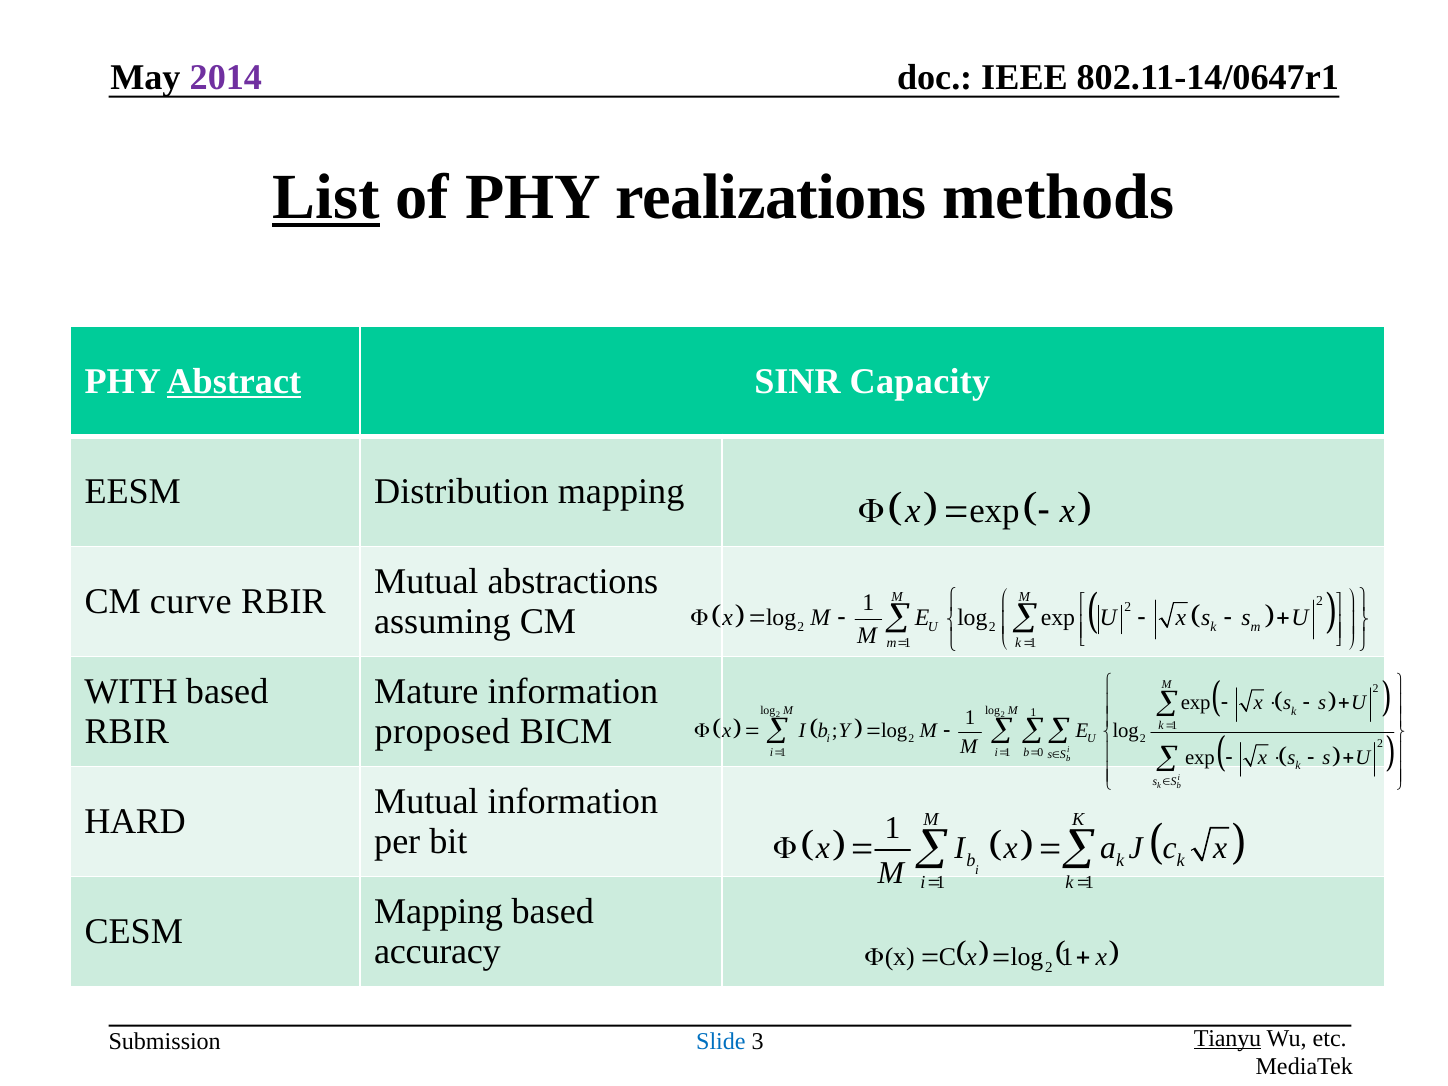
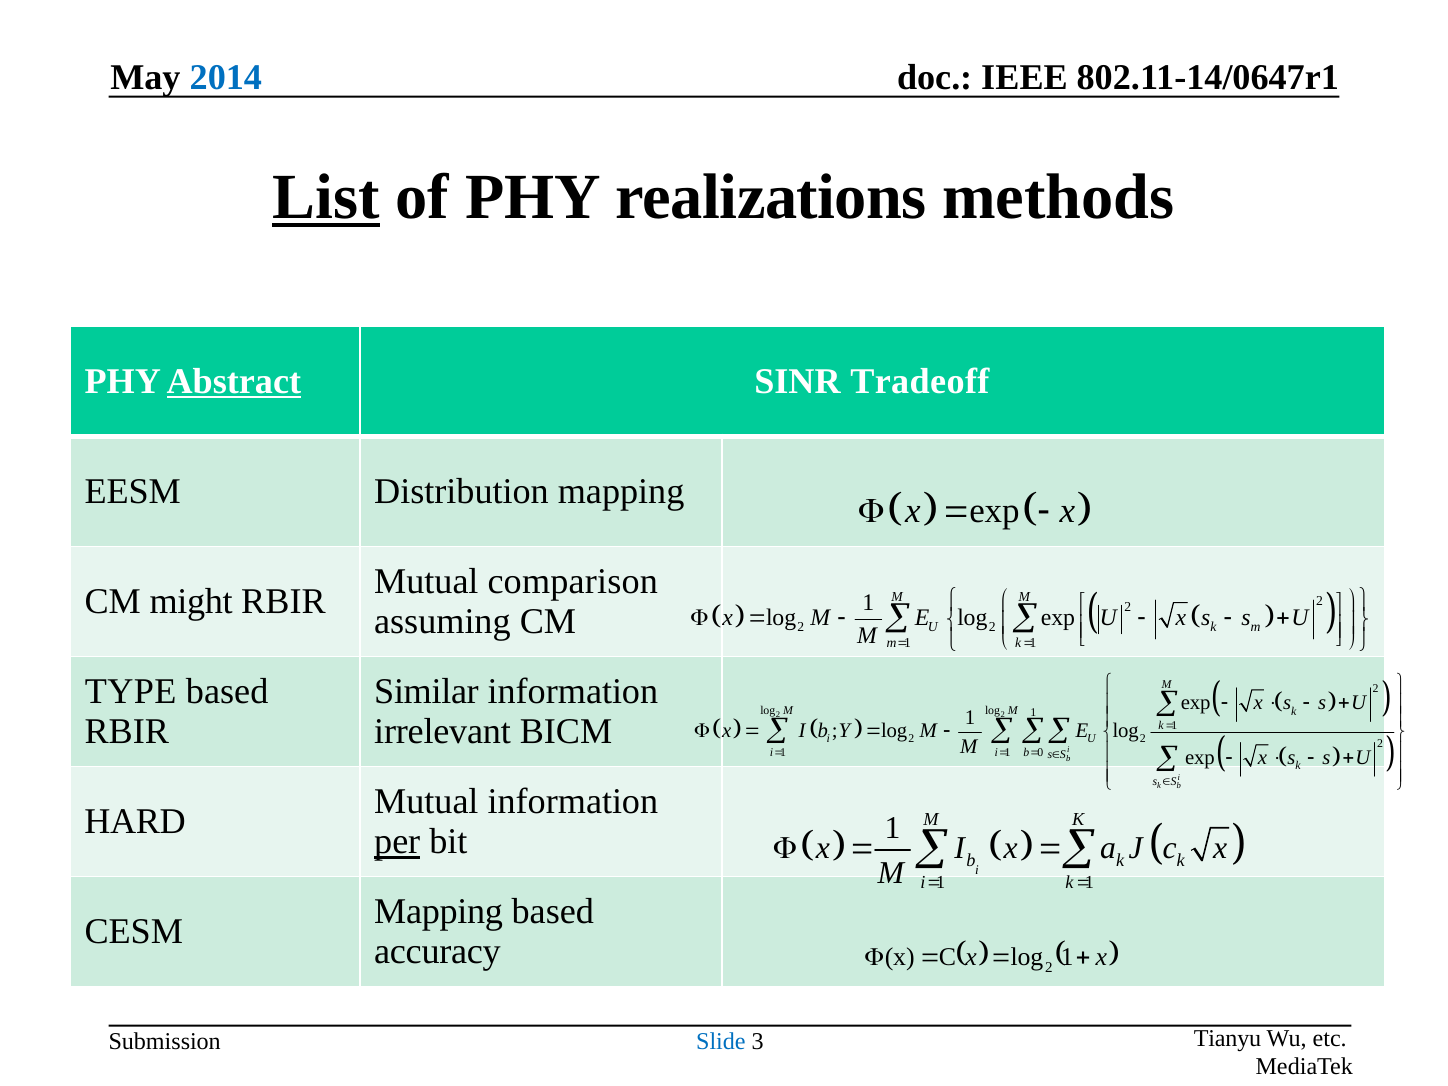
2014 colour: purple -> blue (226, 77)
Capacity: Capacity -> Tradeoff (920, 382)
abstractions: abstractions -> comparison (573, 582)
curve: curve -> might (191, 602)
WITH: WITH -> TYPE (131, 692)
Mature: Mature -> Similar (426, 692)
proposed: proposed -> irrelevant (443, 732)
per underline: none -> present (397, 842)
Tianyu underline: present -> none (1228, 1038)
